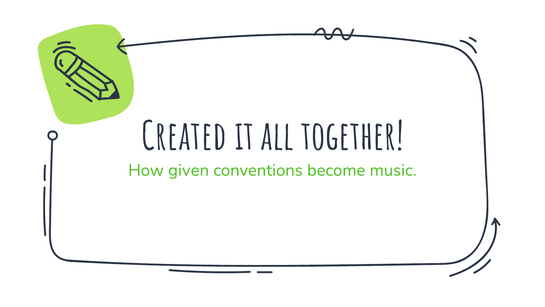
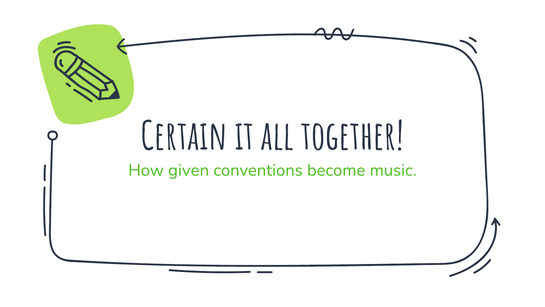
Created: Created -> Certain (184, 137)
